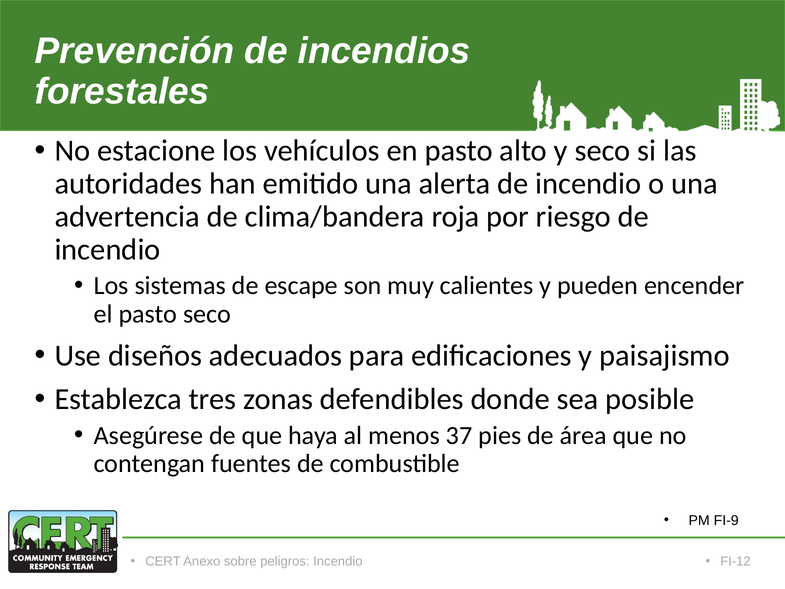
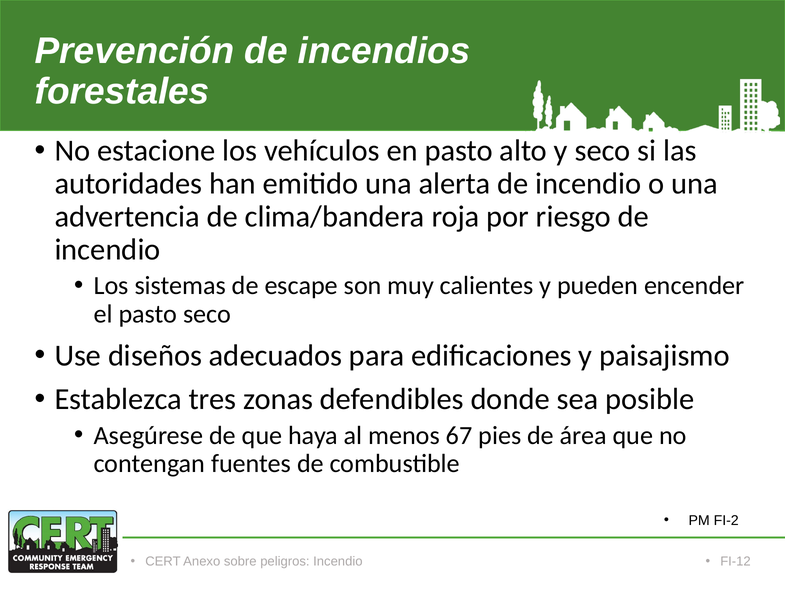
37: 37 -> 67 (459, 435)
FI-9: FI-9 -> FI-2 (726, 520)
